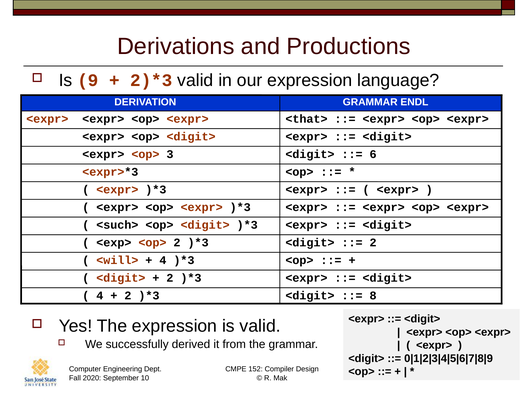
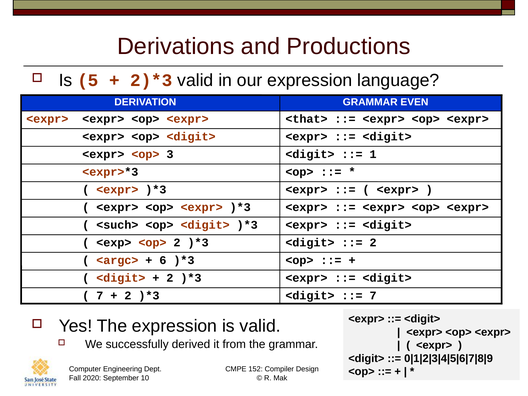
9: 9 -> 5 (88, 80)
ENDL: ENDL -> EVEN (414, 102)
6: 6 -> 1 (373, 154)
<will>: <will> -> <argc> (117, 260)
4: 4 -> 6 (163, 260)
4: 4 -> 7 (100, 296)
8: 8 -> 7 (373, 296)
